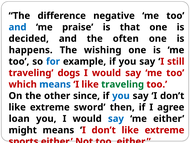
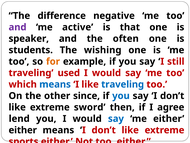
and colour: blue -> purple (18, 27)
praise: praise -> active (78, 27)
decided: decided -> speaker (29, 39)
happens: happens -> students (31, 50)
for colour: blue -> orange (53, 61)
dogs: dogs -> used (69, 73)
traveling colour: green -> blue (123, 84)
loan: loan -> lend (19, 118)
might: might -> either (23, 130)
